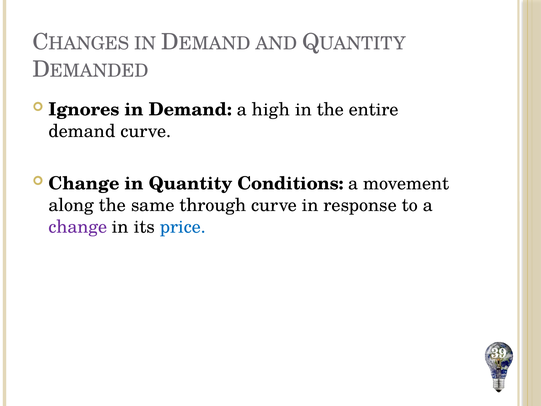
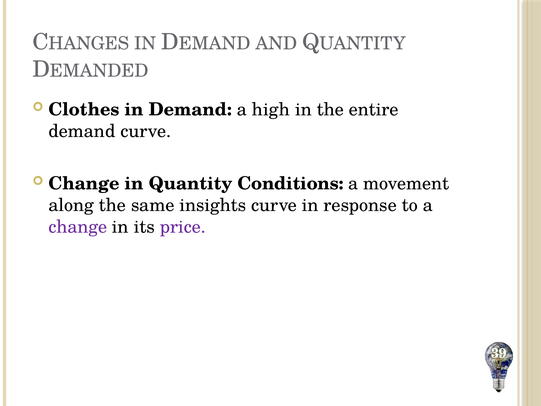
Ignores: Ignores -> Clothes (84, 109)
through: through -> insights (213, 205)
price colour: blue -> purple (183, 227)
